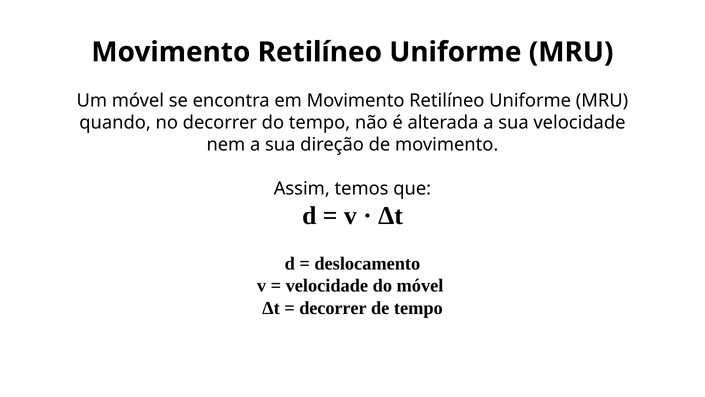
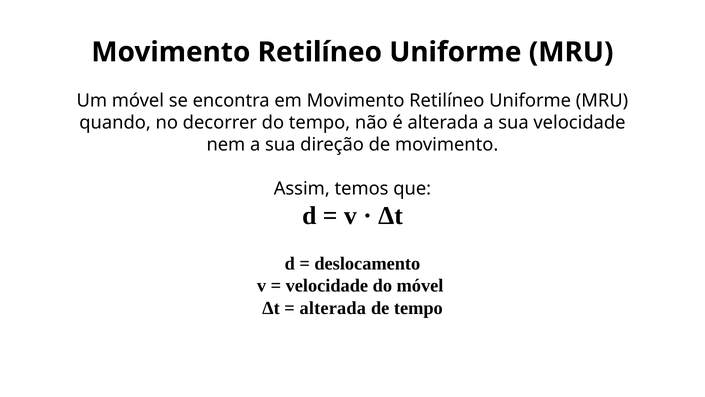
decorrer: decorrer -> alterada (333, 308)
